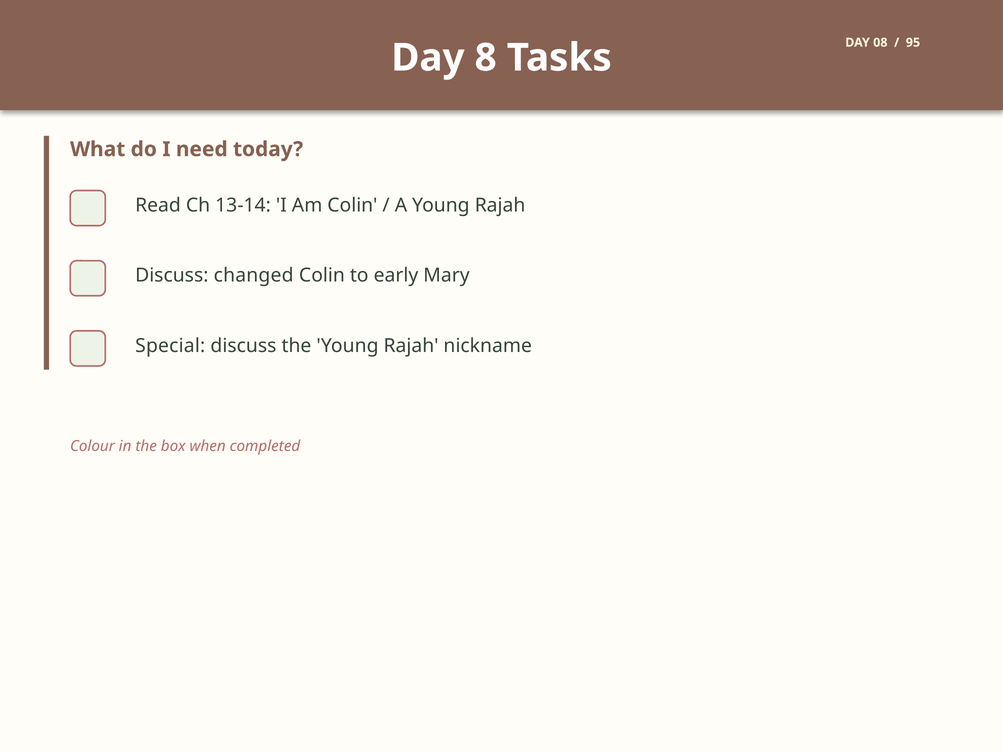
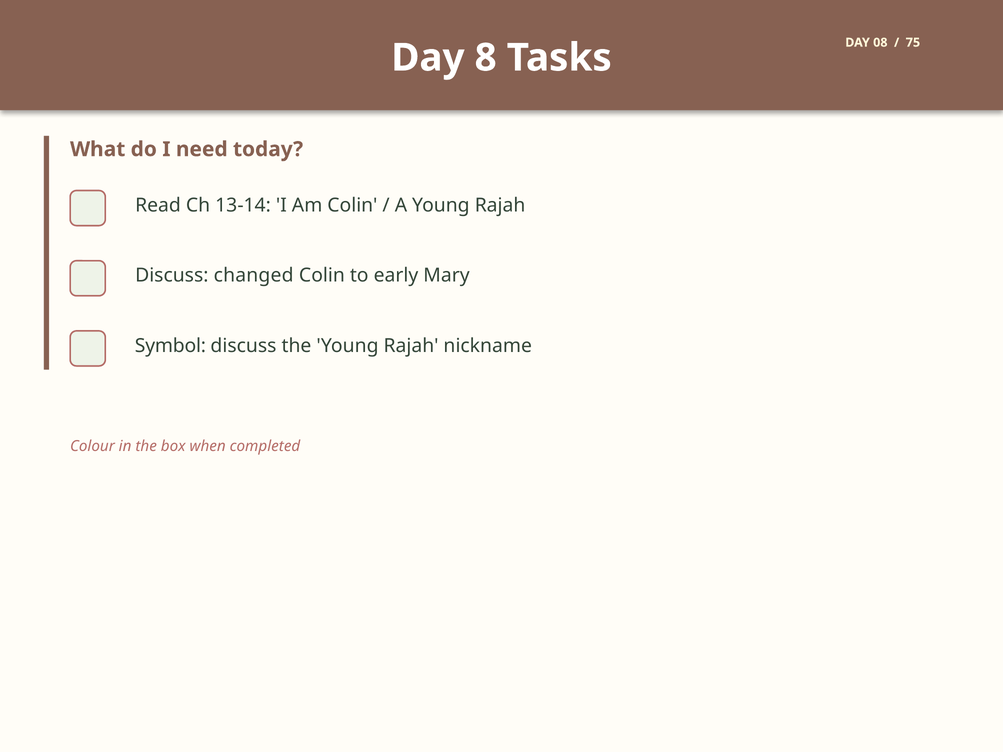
95: 95 -> 75 (913, 43)
Special: Special -> Symbol (170, 346)
